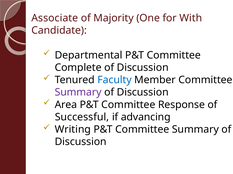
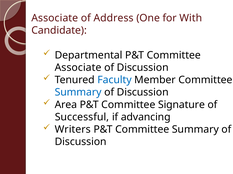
Majority: Majority -> Address (114, 18)
Complete: Complete -> Associate (78, 68)
Summary colour: purple -> blue (78, 93)
Response: Response -> Signature (181, 105)
Writing: Writing -> Writers (73, 130)
